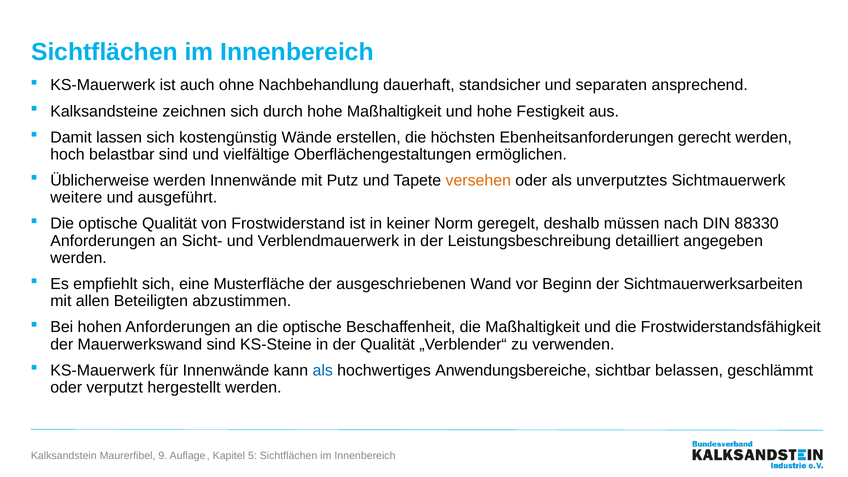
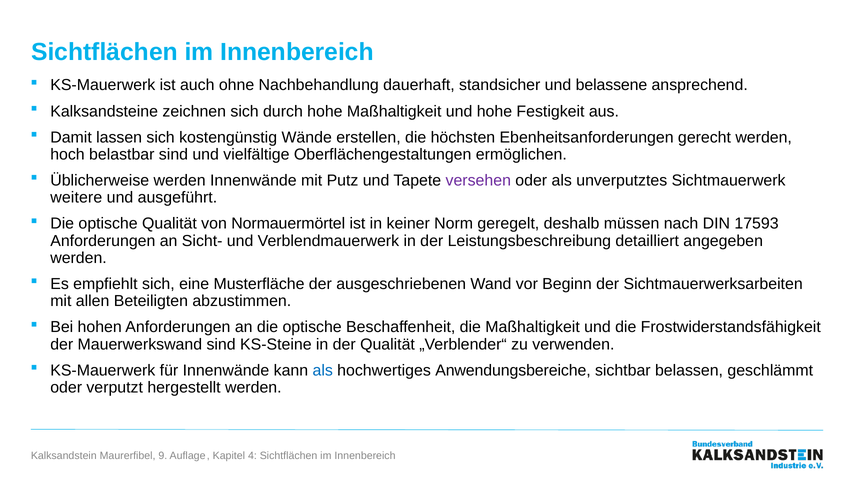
separaten: separaten -> belassene (611, 85)
versehen colour: orange -> purple (478, 180)
Frostwiderstand: Frostwiderstand -> Normauermörtel (288, 224)
88330: 88330 -> 17593 (757, 224)
5: 5 -> 4 (252, 456)
